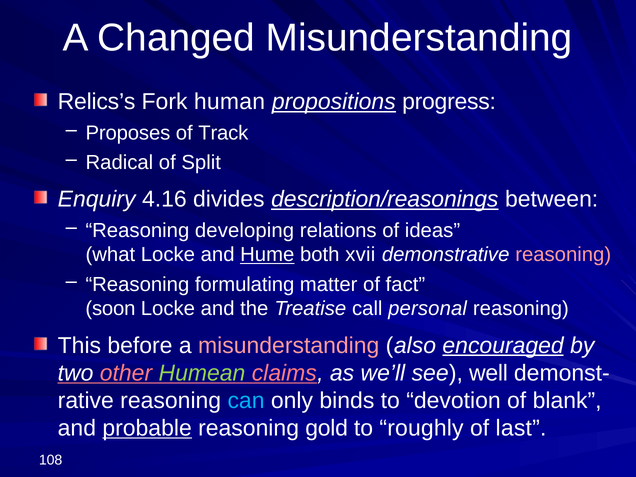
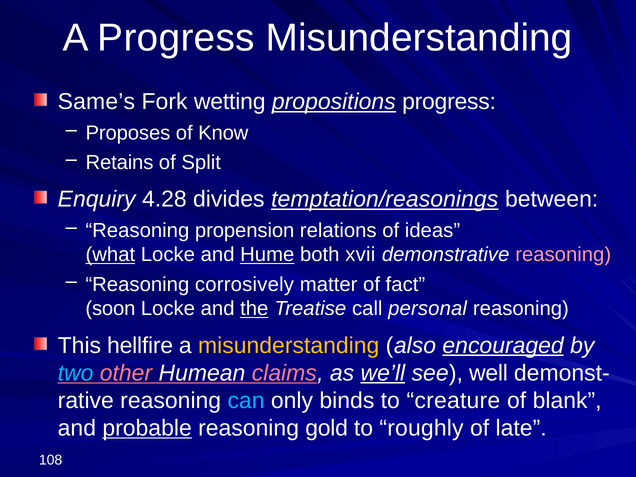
A Changed: Changed -> Progress (176, 38)
Relics’s: Relics’s -> Same’s (96, 102)
human: human -> wetting (230, 102)
Track: Track -> Know (223, 133)
Radical: Radical -> Retains (119, 163)
4.16: 4.16 -> 4.28 (164, 199)
description/reasonings: description/reasonings -> temptation/reasonings (385, 199)
developing: developing -> propension (245, 230)
what underline: none -> present (110, 255)
formulating: formulating -> corrosively (244, 284)
the underline: none -> present (254, 309)
before: before -> hellfire (140, 345)
misunderstanding colour: pink -> yellow (289, 345)
two colour: white -> light blue (76, 373)
Humean colour: light green -> white (202, 373)
we’ll underline: none -> present (383, 373)
devotion: devotion -> creature (453, 401)
last: last -> late (521, 428)
